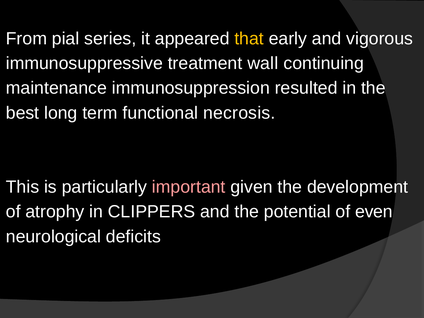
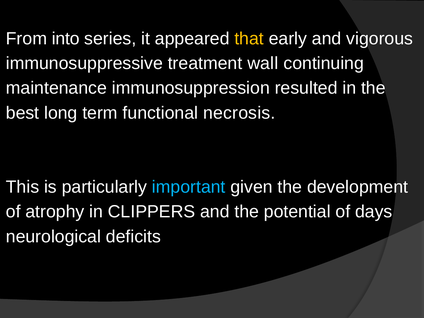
pial: pial -> into (66, 39)
important colour: pink -> light blue (189, 187)
even: even -> days (374, 212)
